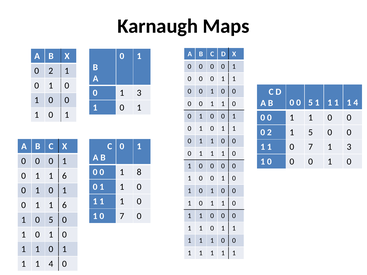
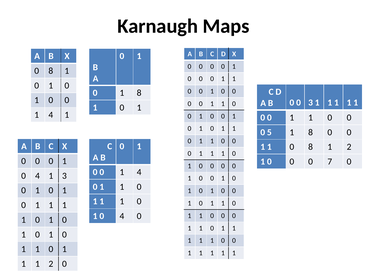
2: 2 -> 8 (51, 71)
0 1 3: 3 -> 8 (139, 93)
0 0 5: 5 -> 3 (311, 103)
4: 4 -> 1 (356, 103)
0: 0 -> 4 (51, 115)
2: 2 -> 5 (269, 132)
5: 5 -> 8 (311, 132)
1 1 0 7: 7 -> 8 (311, 147)
3: 3 -> 2 (349, 147)
1: 1 -> 7 (330, 162)
8: 8 -> 4 (139, 172)
1: 1 -> 4 (37, 176)
6: 6 -> 3 (64, 176)
6: 6 -> 1 (64, 205)
7: 7 -> 4 (122, 216)
5: 5 -> 1 (51, 220)
4: 4 -> 2 (51, 264)
